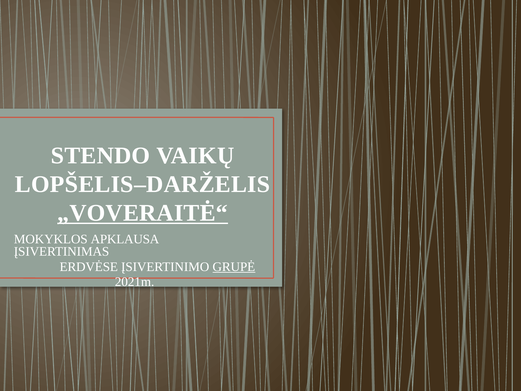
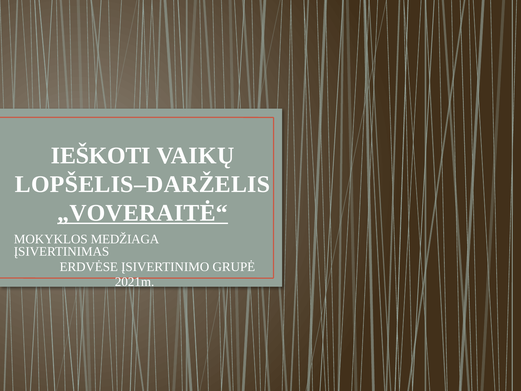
STENDO: STENDO -> IEŠKOTI (101, 156)
APKLAUSA: APKLAUSA -> MEDŽIAGA (125, 239)
GRUPĖ underline: present -> none (234, 267)
